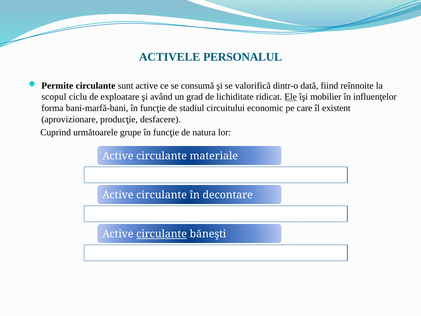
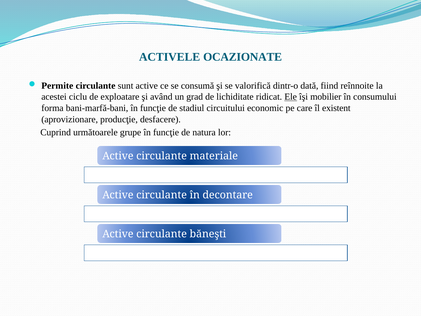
PERSONALUL: PERSONALUL -> OCAZIONATE (243, 57)
scopul: scopul -> acestei (54, 97)
influenţelor: influenţelor -> consumului (375, 97)
circulante underline: present -> none (162, 234)
